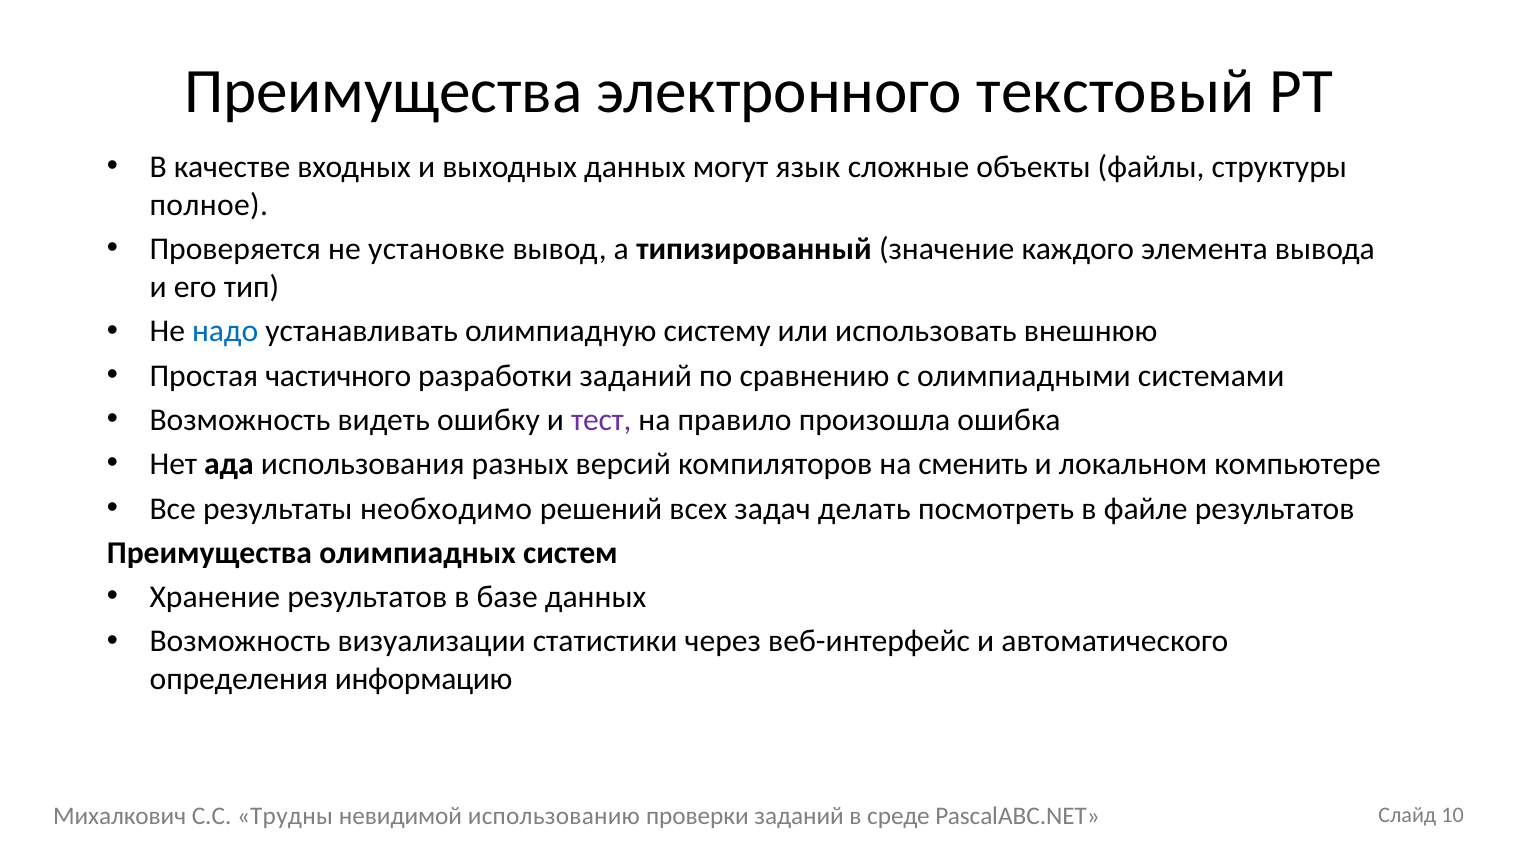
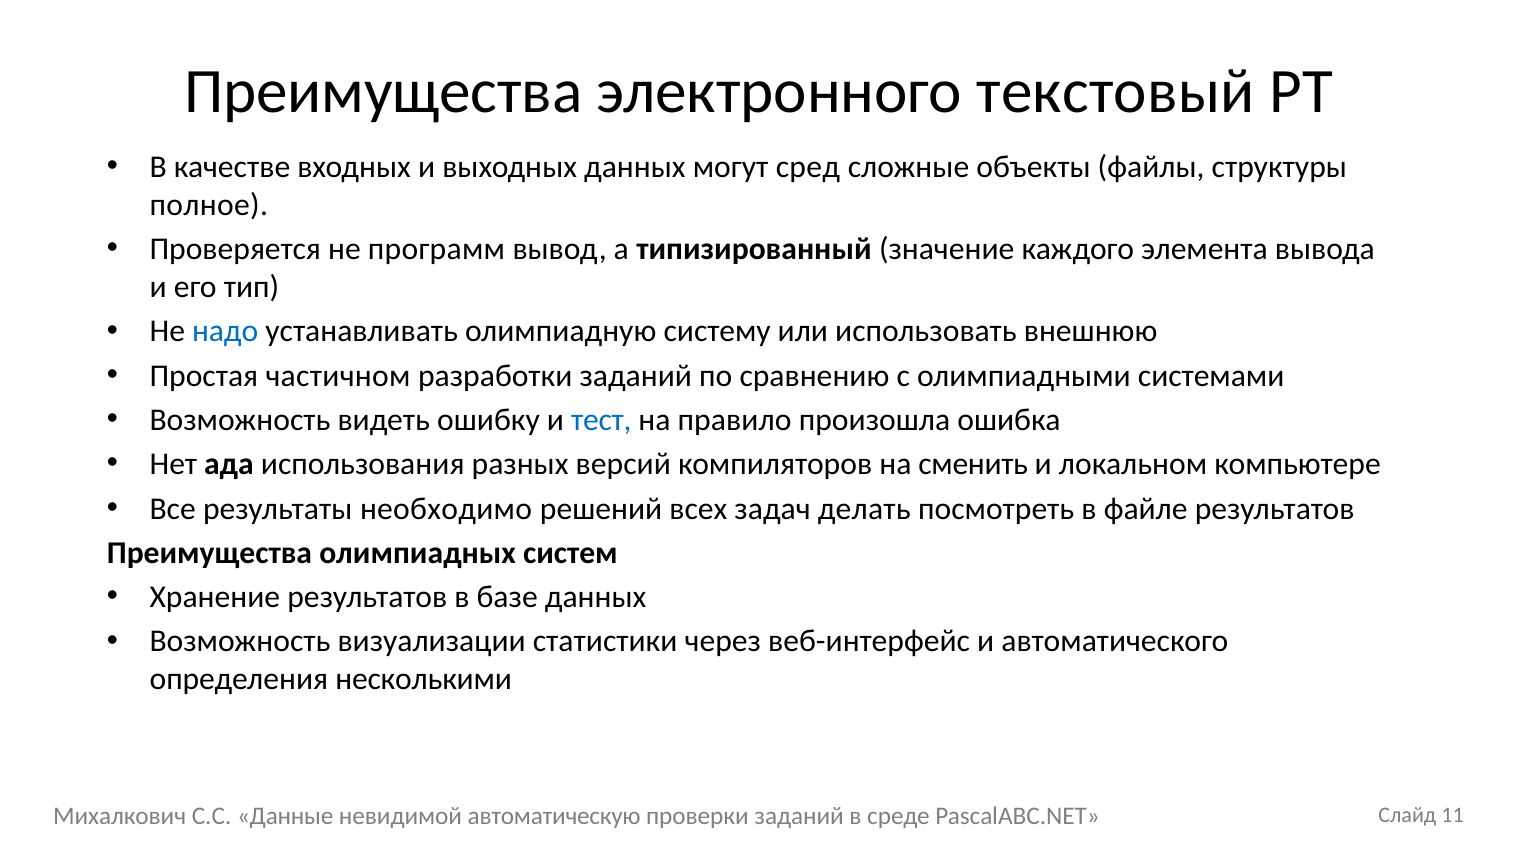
язык: язык -> сред (808, 167)
установке: установке -> программ (437, 249)
частичного: частичного -> частичном (338, 375)
тест colour: purple -> blue (601, 420)
информацию: информацию -> несколькими (424, 679)
Трудны: Трудны -> Данные (285, 815)
использованию: использованию -> автоматическую (554, 815)
10: 10 -> 11 (1453, 815)
